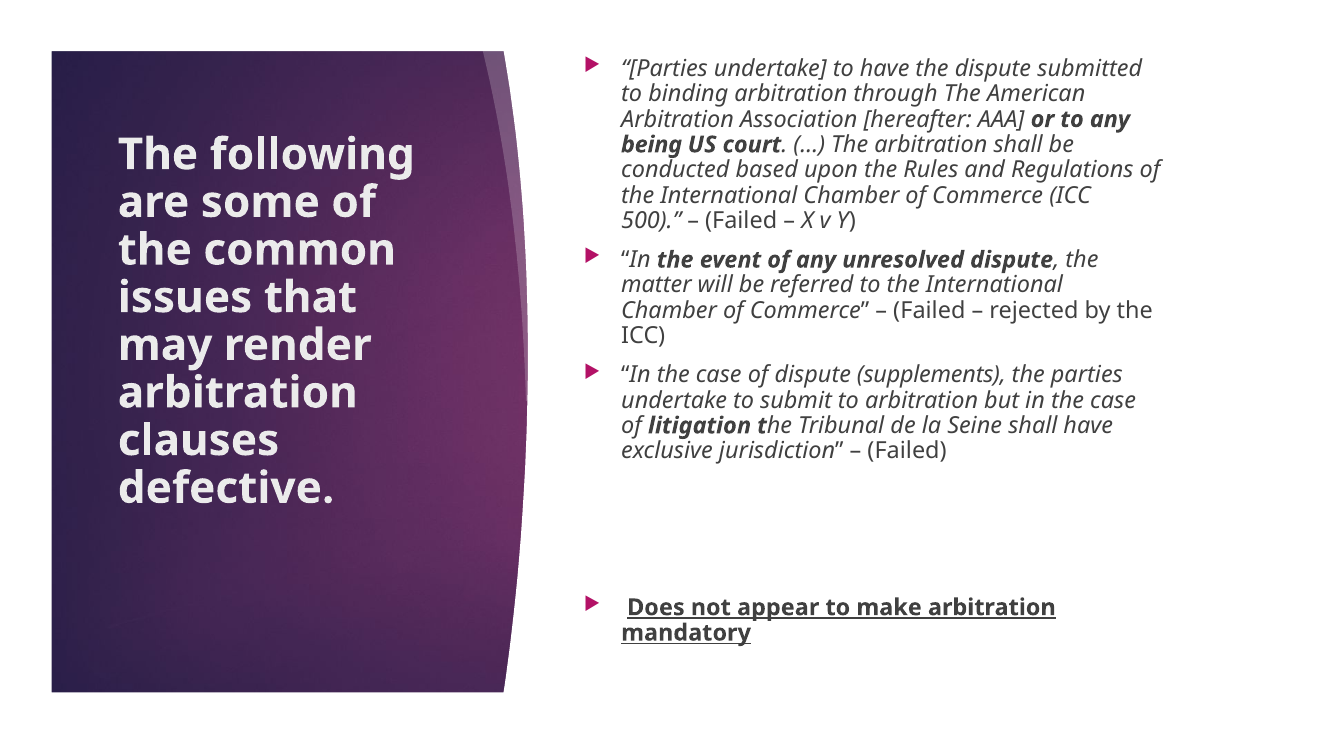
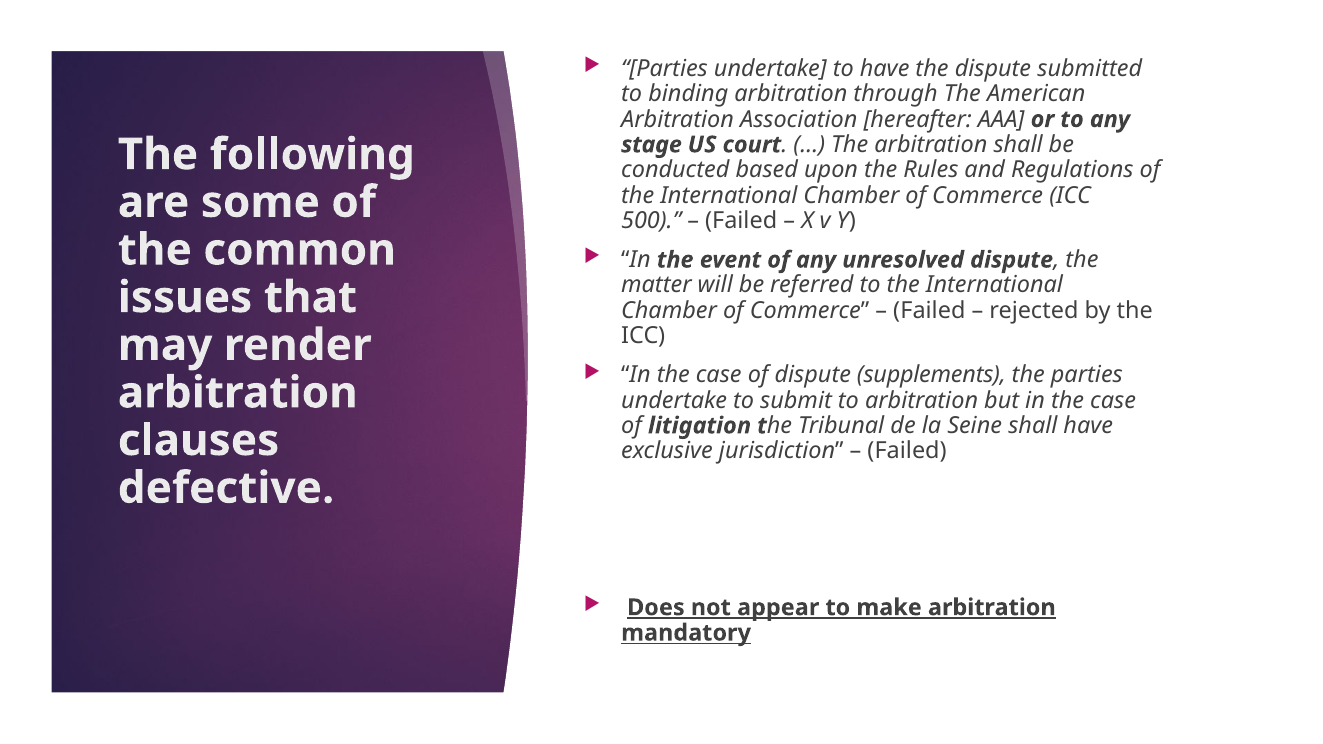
being: being -> stage (652, 145)
